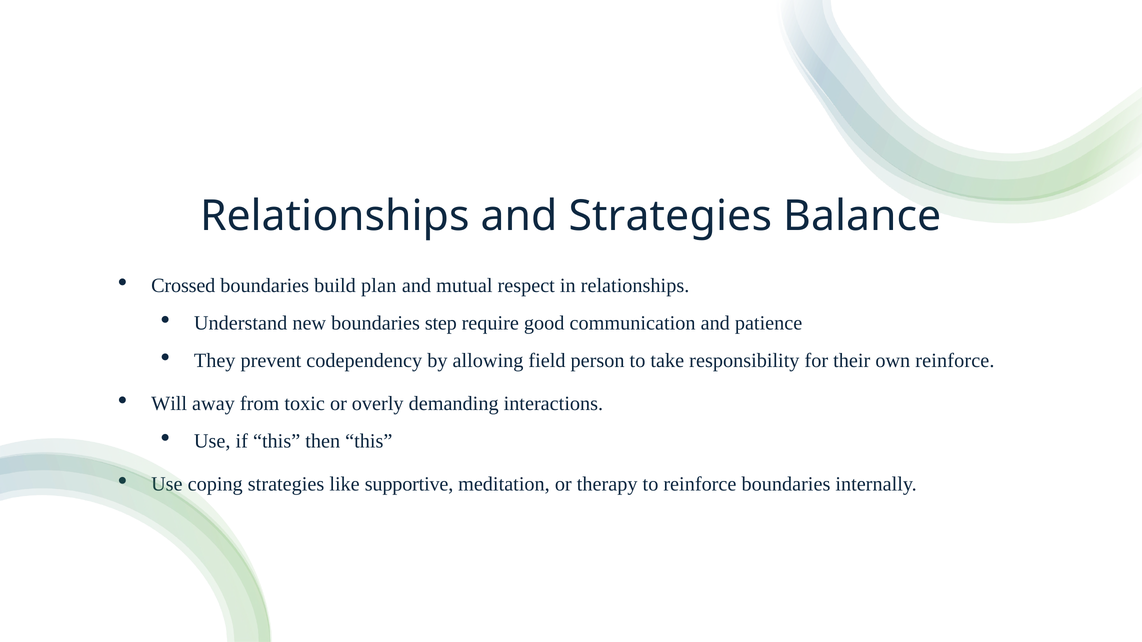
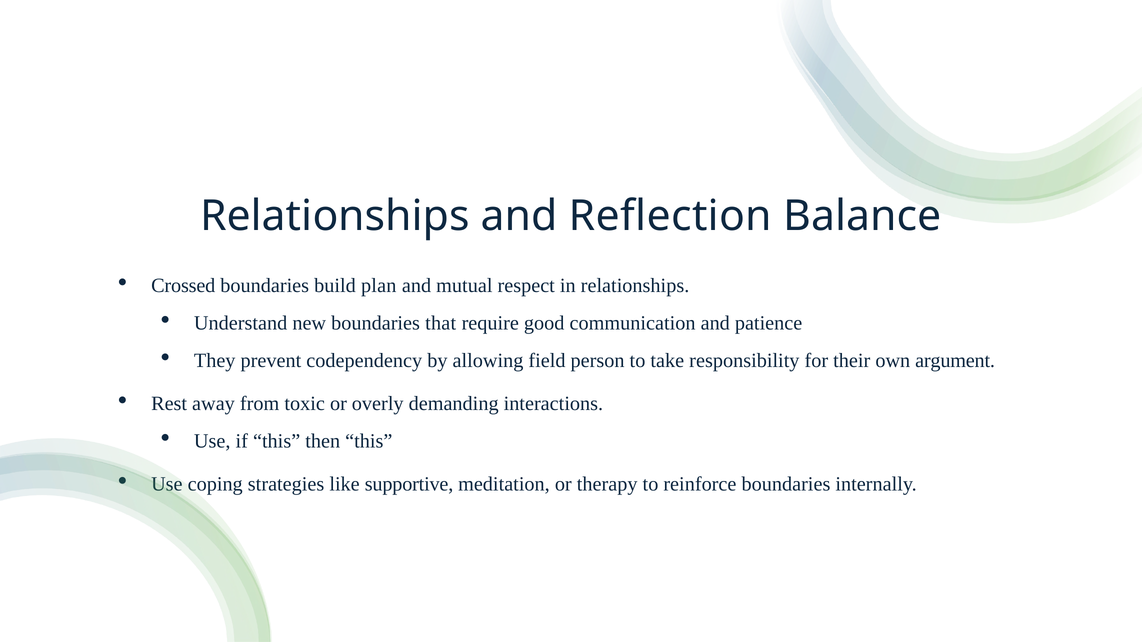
and Strategies: Strategies -> Reflection (670, 216)
step: step -> that (441, 323)
own reinforce: reinforce -> argument (955, 361)
Will: Will -> Rest (169, 404)
